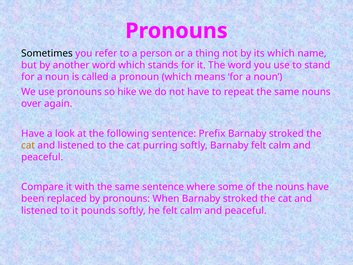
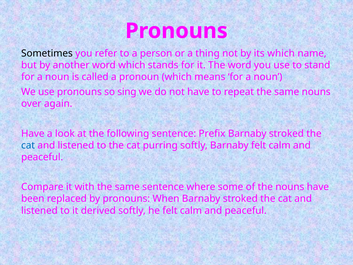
hike: hike -> sing (127, 92)
cat colour: orange -> blue (28, 145)
pounds: pounds -> derived (98, 210)
